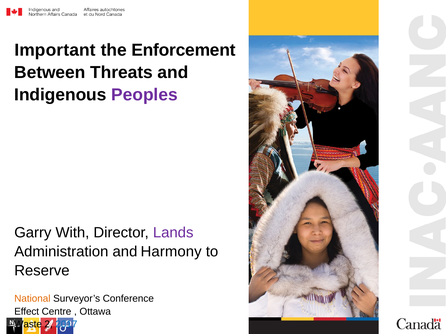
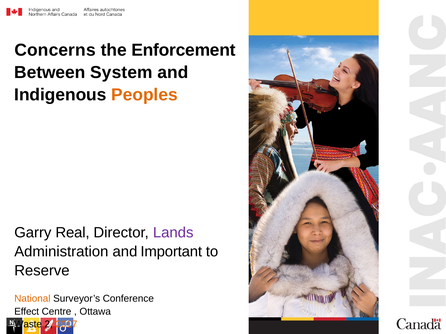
Important: Important -> Concerns (55, 50)
Threats: Threats -> System (121, 73)
Peoples colour: purple -> orange (144, 95)
With: With -> Real (73, 233)
Harmony: Harmony -> Important (171, 252)
2017 colour: blue -> orange (66, 325)
